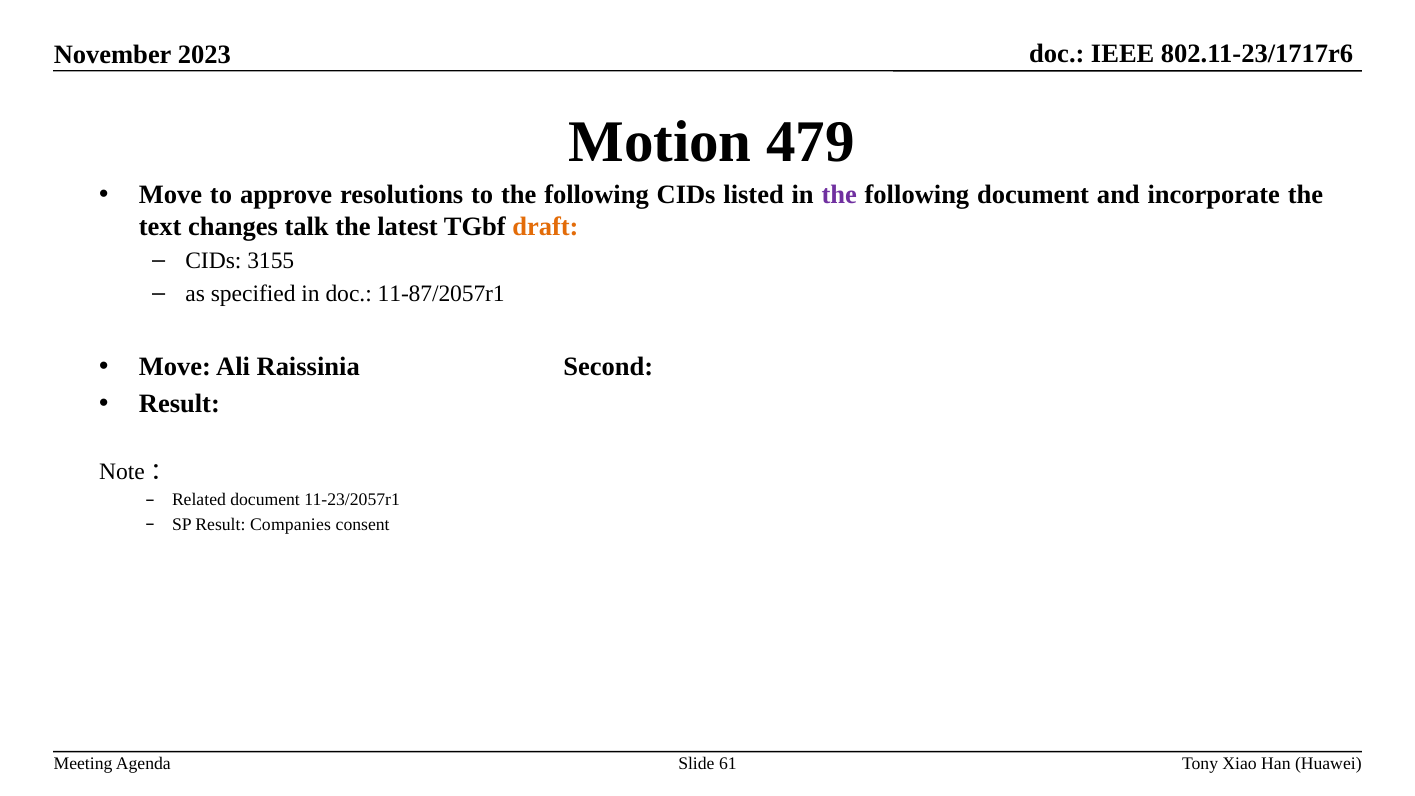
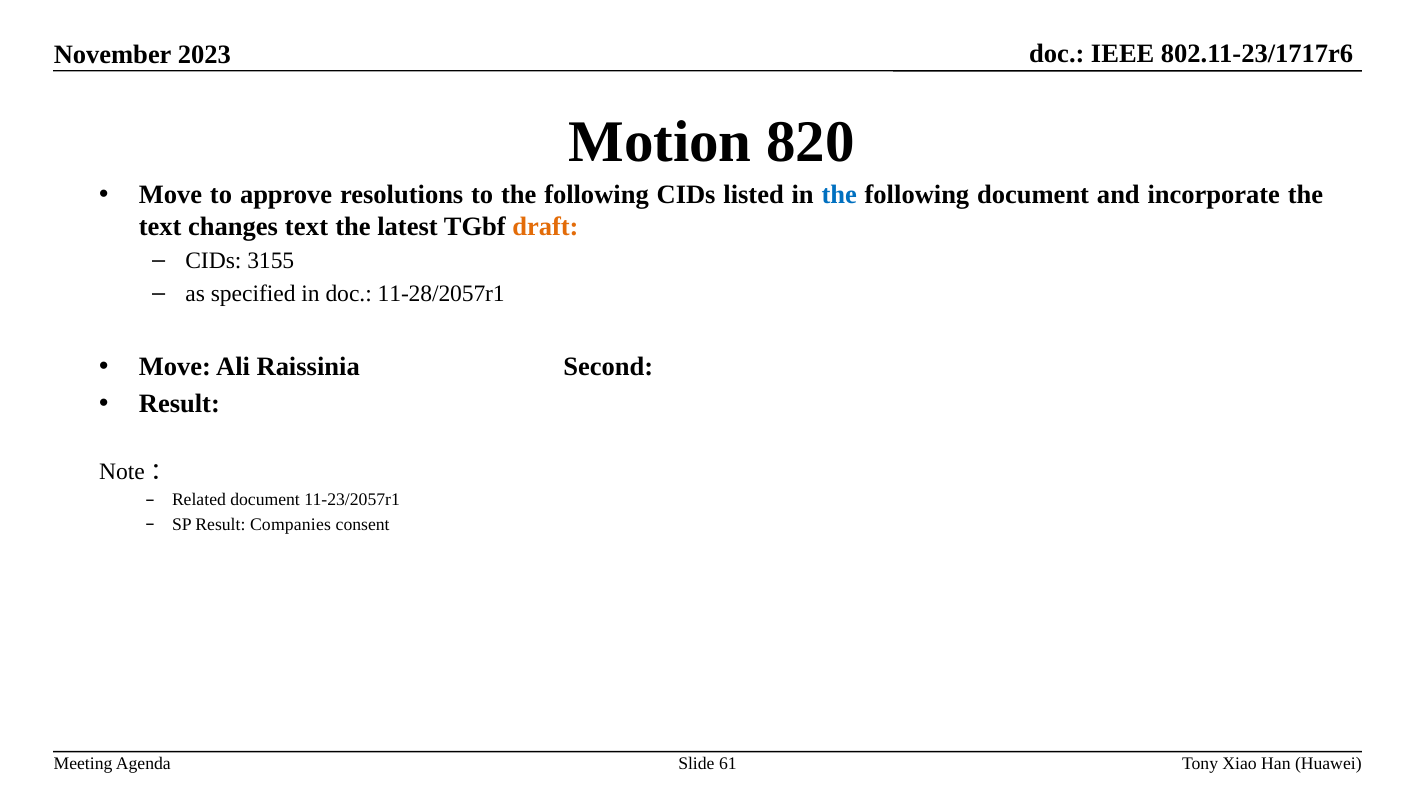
479: 479 -> 820 (811, 142)
the colour: purple -> blue (839, 195)
changes talk: talk -> text (307, 227)
11-87/2057r1: 11-87/2057r1 -> 11-28/2057r1 (441, 294)
